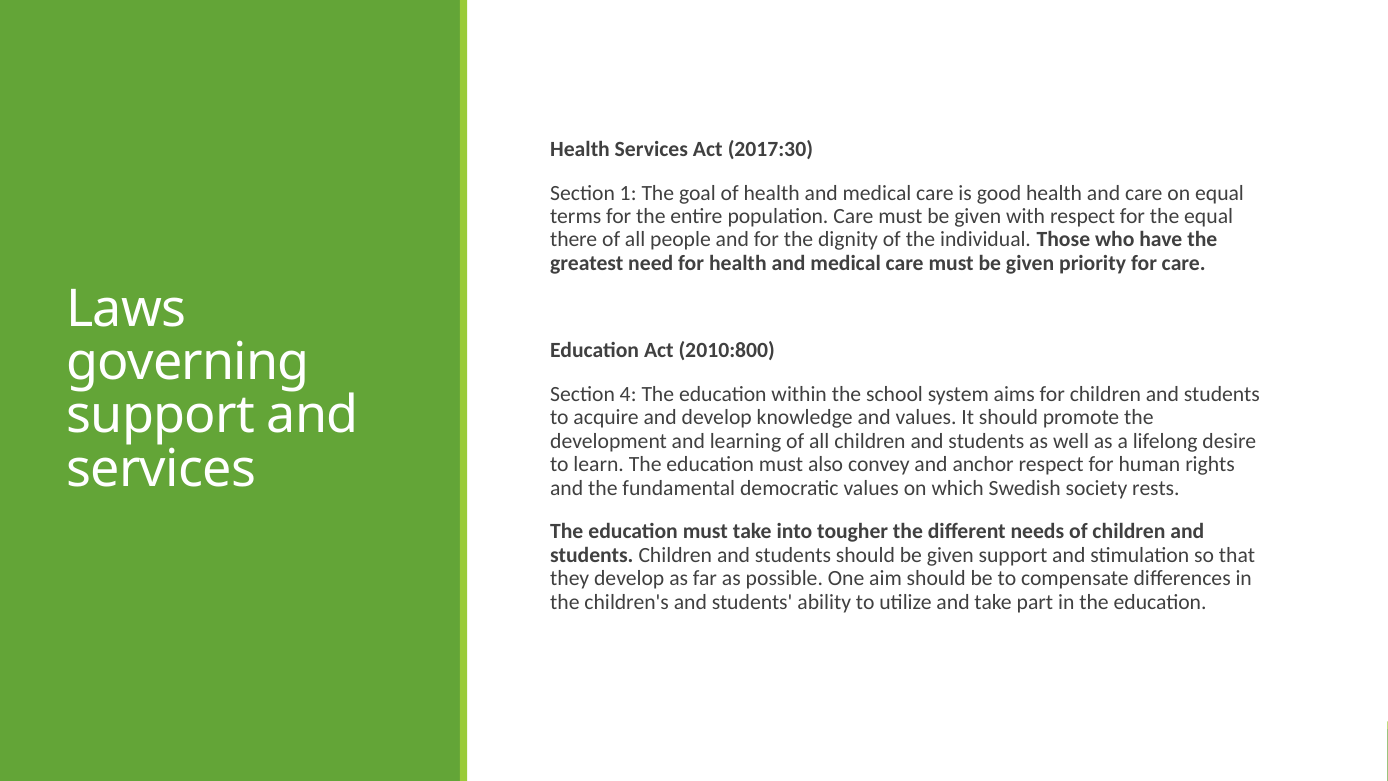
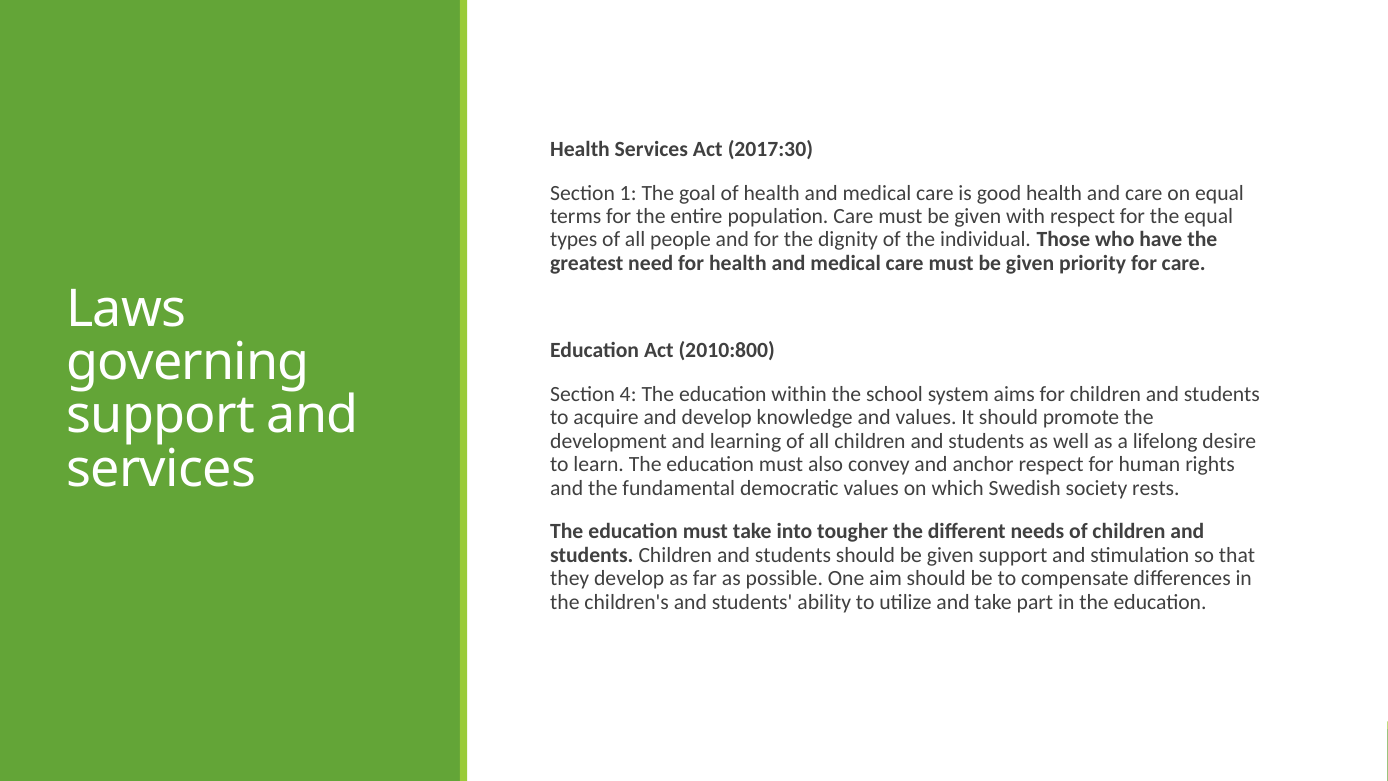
there: there -> types (574, 240)
